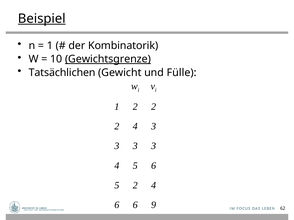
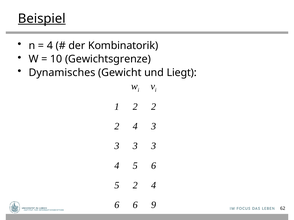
1: 1 -> 4 (50, 46)
Gewichtsgrenze underline: present -> none (108, 59)
Tatsächlichen: Tatsächlichen -> Dynamisches (62, 73)
Fülle: Fülle -> Liegt (182, 73)
